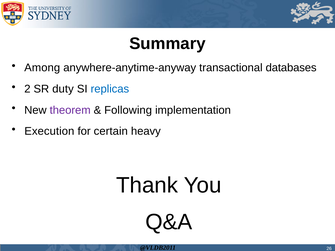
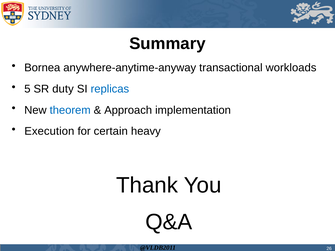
Among: Among -> Bornea (42, 68)
databases: databases -> workloads (291, 68)
2: 2 -> 5 (27, 89)
theorem colour: purple -> blue (70, 110)
Following: Following -> Approach (128, 110)
